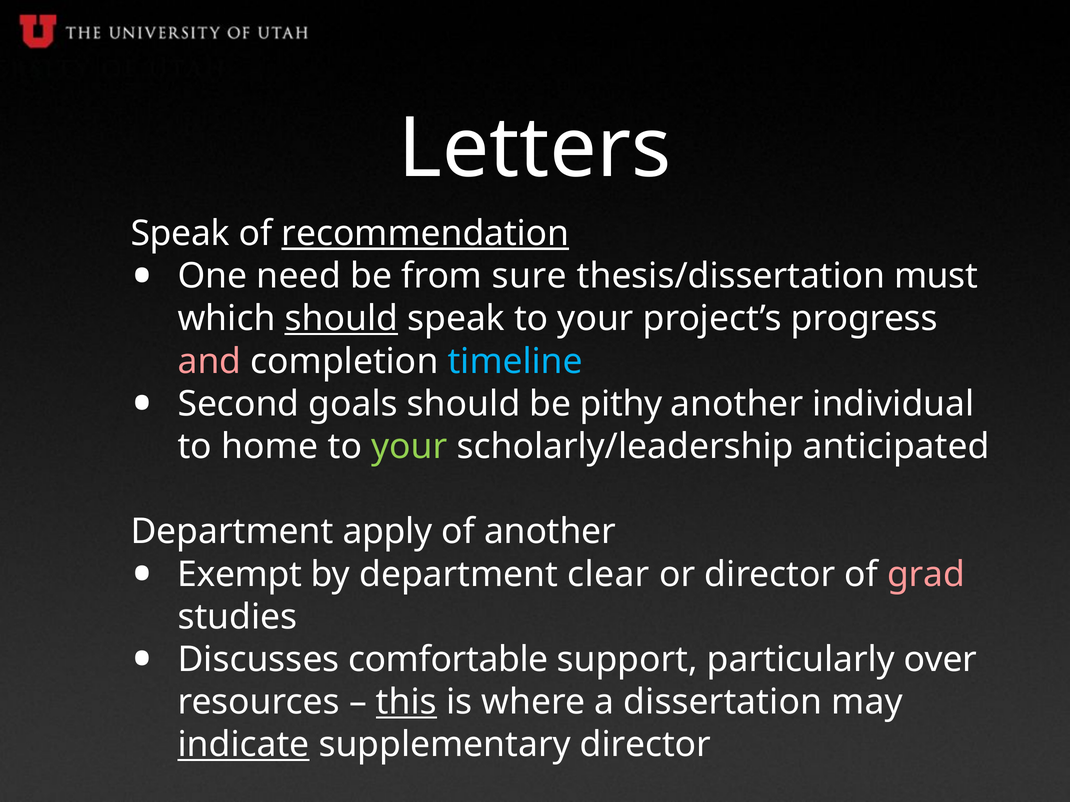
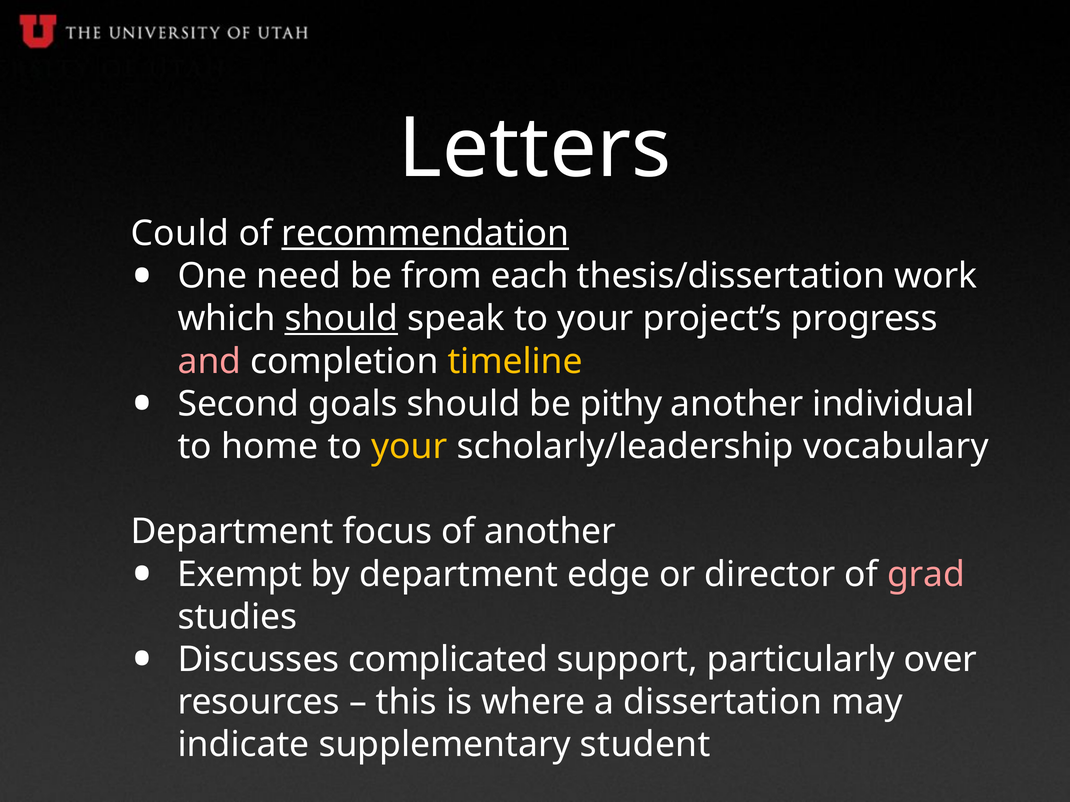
Speak: Speak -> Could (180, 234)
sure: sure -> each (530, 276)
must: must -> work (936, 276)
timeline colour: light blue -> yellow (515, 362)
your colour: light green -> yellow (409, 447)
anticipated: anticipated -> vocabulary (896, 447)
apply: apply -> focus (387, 532)
clear: clear -> edge (609, 575)
comfortable: comfortable -> complicated (448, 660)
this underline: present -> none (406, 703)
indicate underline: present -> none (244, 745)
supplementary director: director -> student (645, 745)
